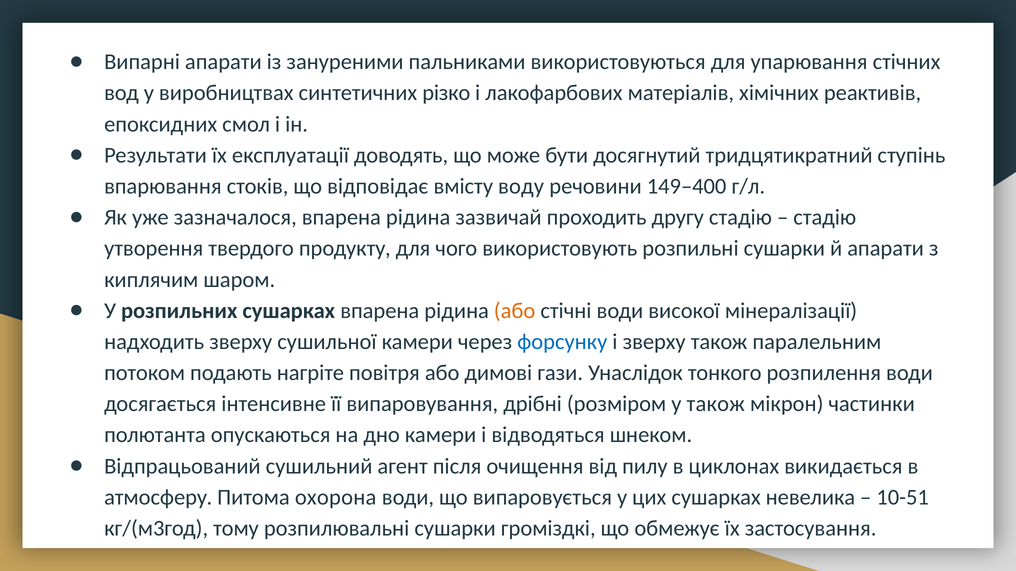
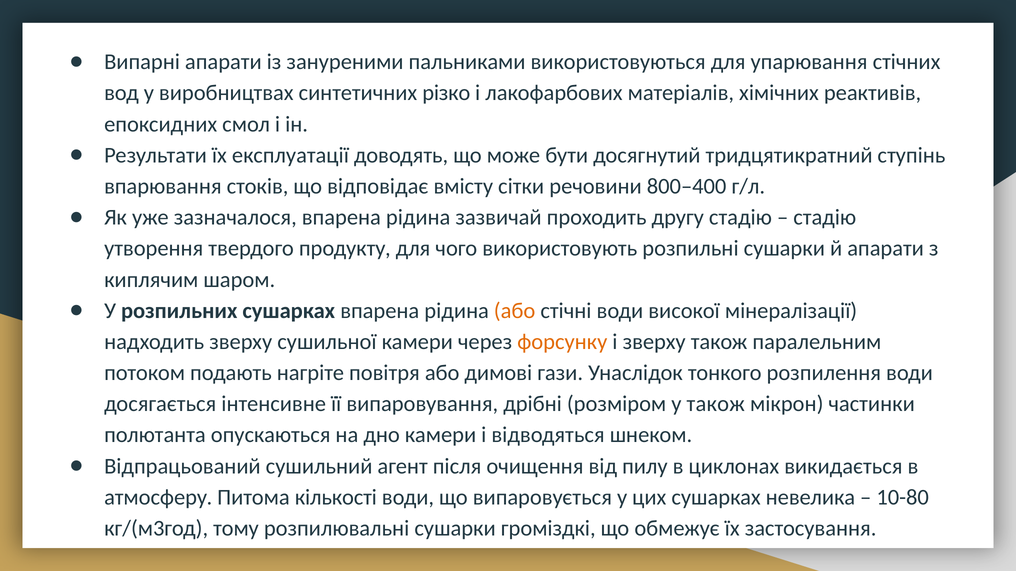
воду: воду -> сітки (521, 186)
149–400: 149–400 -> 800–400 (687, 186)
форсунку colour: blue -> orange (562, 342)
охорона: охорона -> кількості (336, 498)
10-51: 10-51 -> 10-80 (903, 498)
